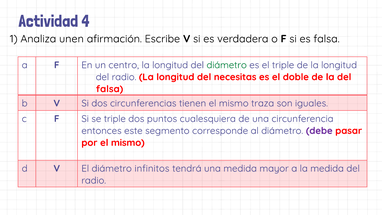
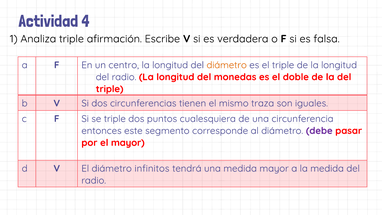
Analiza unen: unen -> triple (71, 39)
diámetro colour: green -> orange (227, 65)
necesitas: necesitas -> monedas (235, 77)
falsa: falsa -> triple (110, 89)
por el mismo: mismo -> mayor (128, 143)
